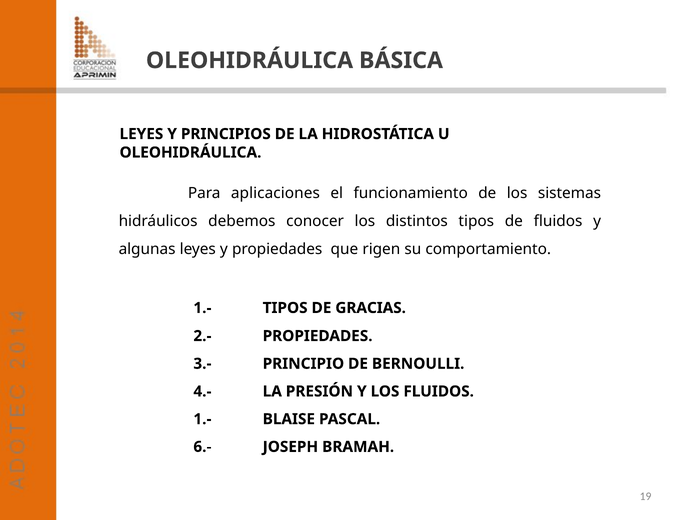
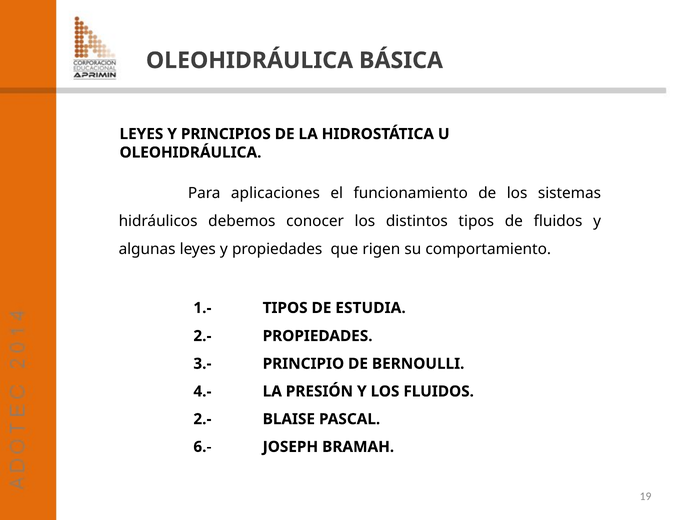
GRACIAS: GRACIAS -> ESTUDIA (371, 308)
1.-: 1.- -> 2.- (202, 419)
